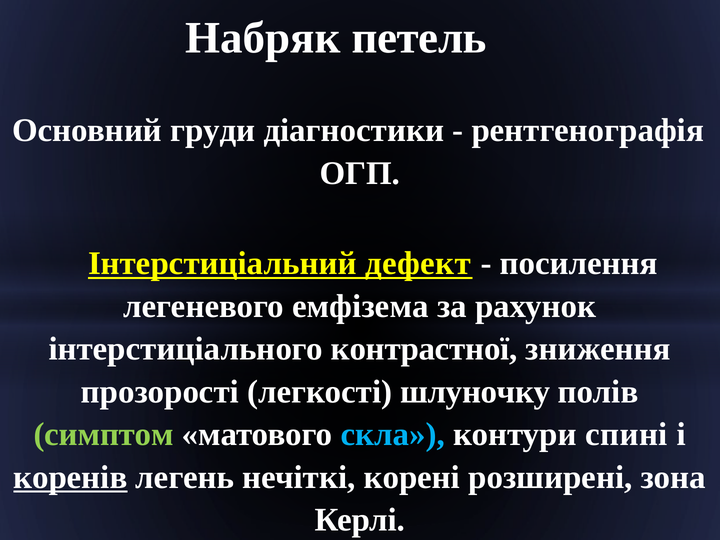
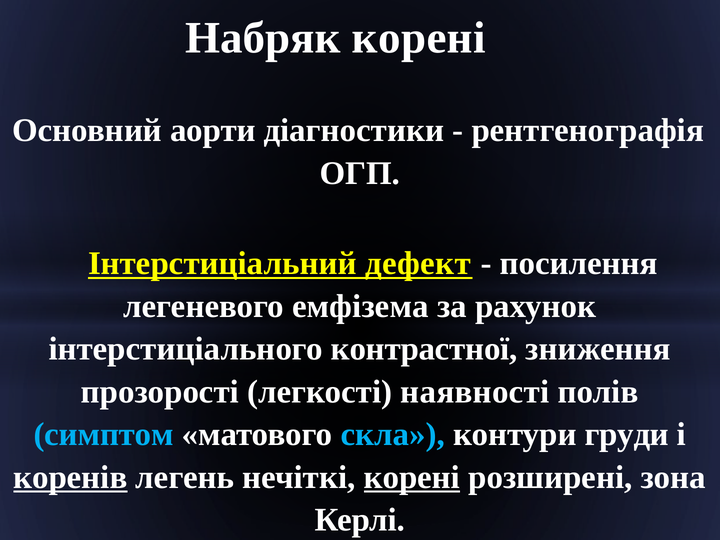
Набряк петель: петель -> корені (419, 38)
груди: груди -> аорти (213, 130)
шлуночку: шлуночку -> наявності (475, 392)
симптом colour: light green -> light blue (104, 434)
спині: спині -> груди (627, 434)
корені underline: none -> present (412, 477)
